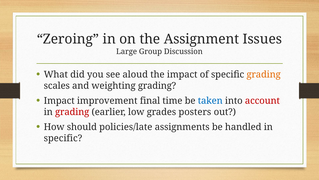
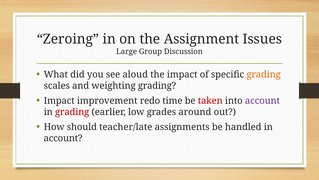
final: final -> redo (150, 100)
taken colour: blue -> red (210, 100)
account colour: red -> purple (262, 100)
posters: posters -> around (195, 112)
policies/late: policies/late -> teacher/late (126, 127)
specific: specific -> account (63, 138)
